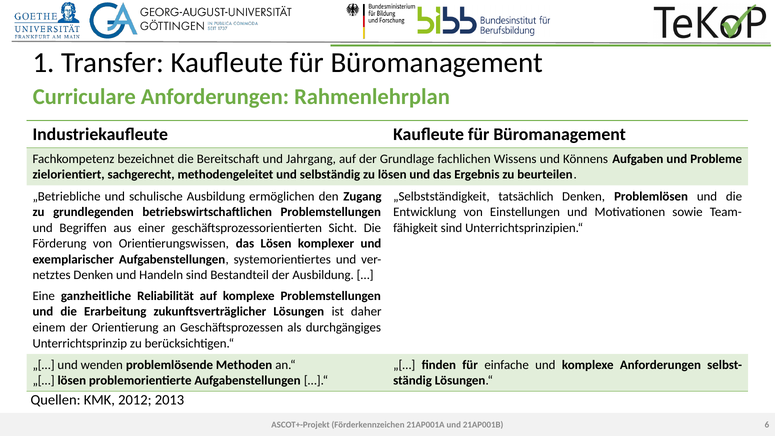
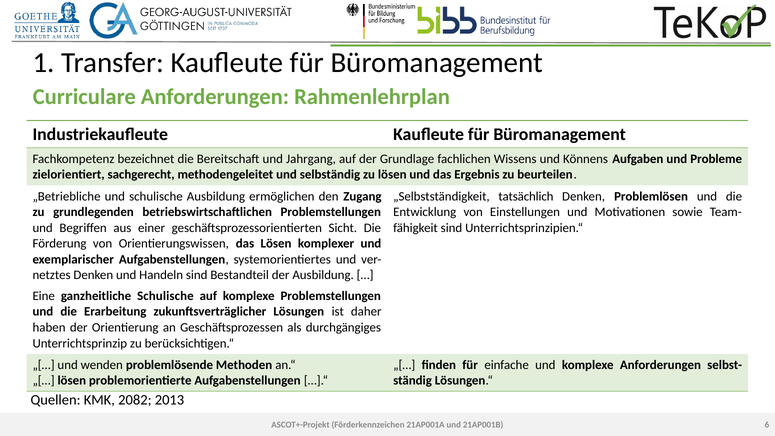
ganzheitliche Reliabilität: Reliabilität -> Schulische (165, 296)
einem: einem -> haben (49, 327)
2012: 2012 -> 2082 (135, 400)
